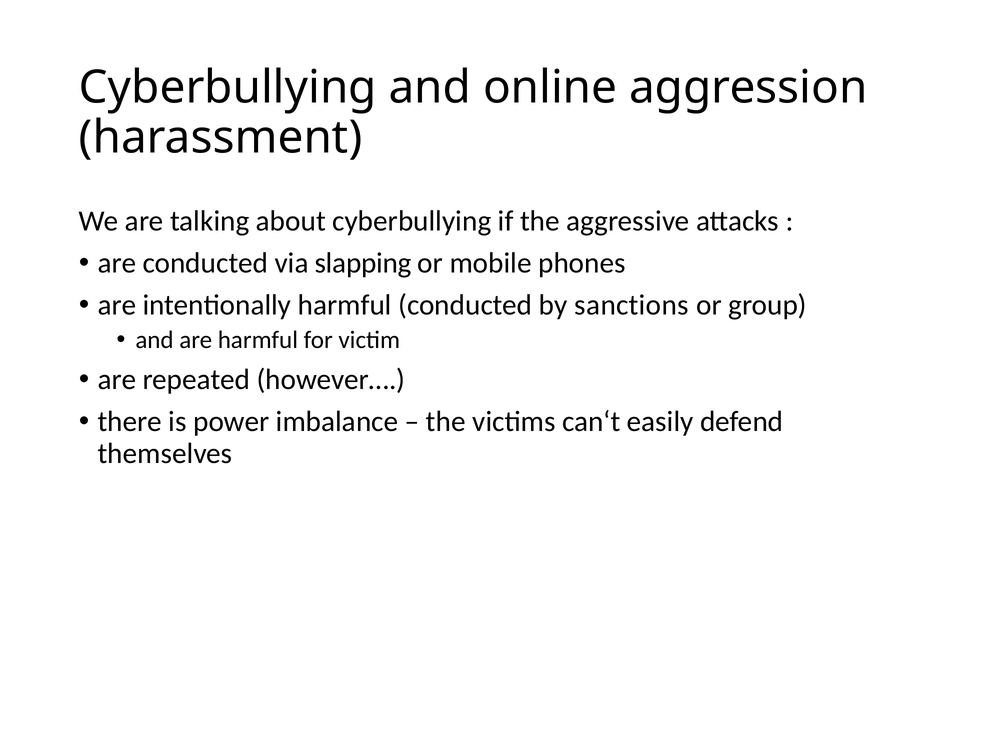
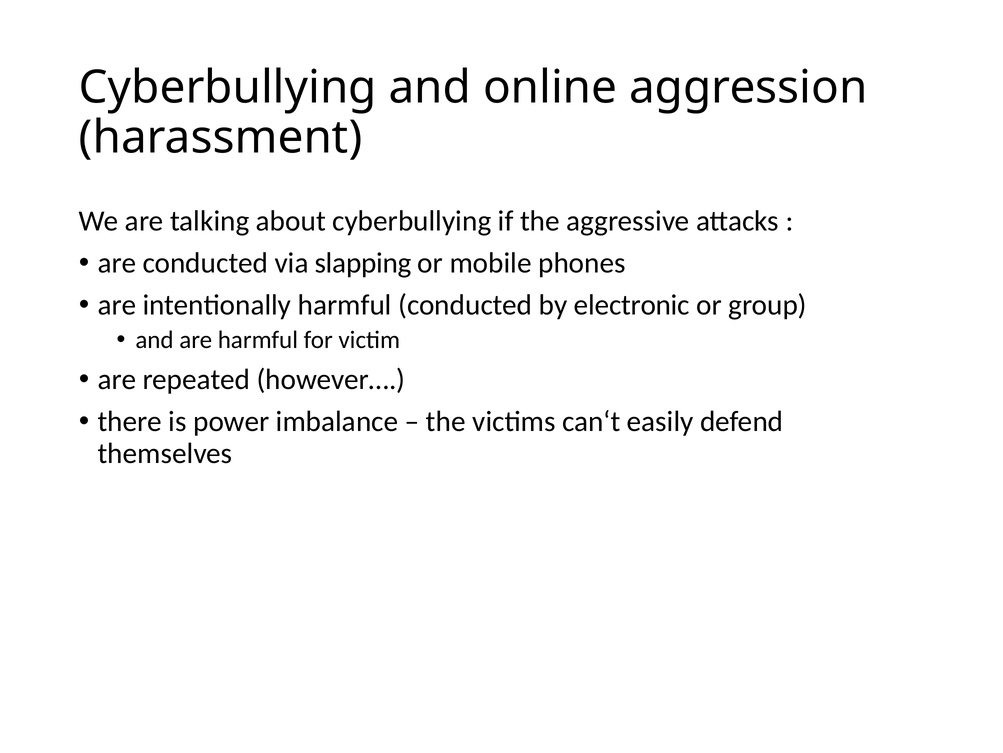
sanctions: sanctions -> electronic (632, 305)
